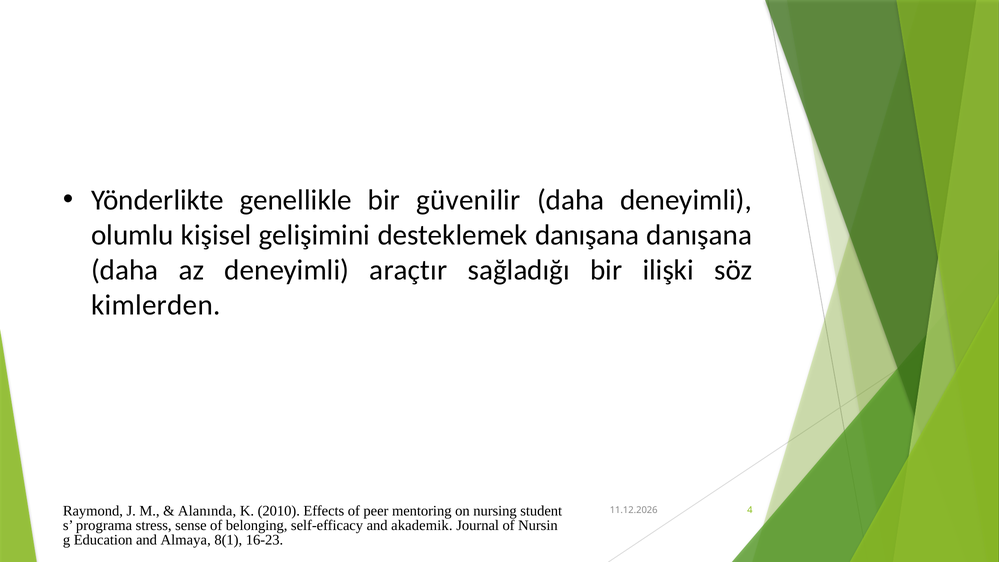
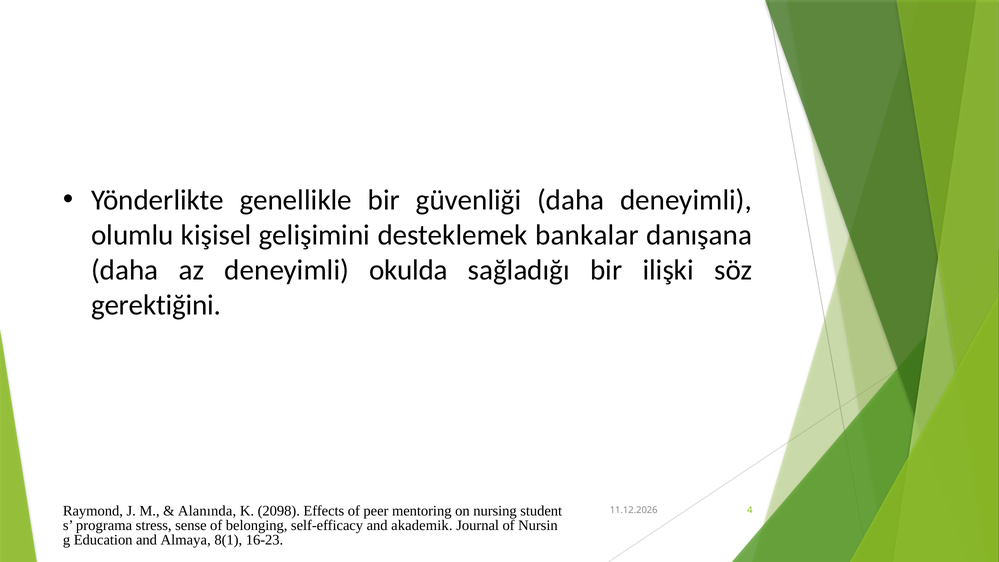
güvenilir: güvenilir -> güvenliği (469, 200)
desteklemek danışana: danışana -> bankalar (587, 235)
araçtır: araçtır -> okulda (409, 270)
kimlerden: kimlerden -> gerektiğini (156, 305)
2010: 2010 -> 2098 (279, 511)
